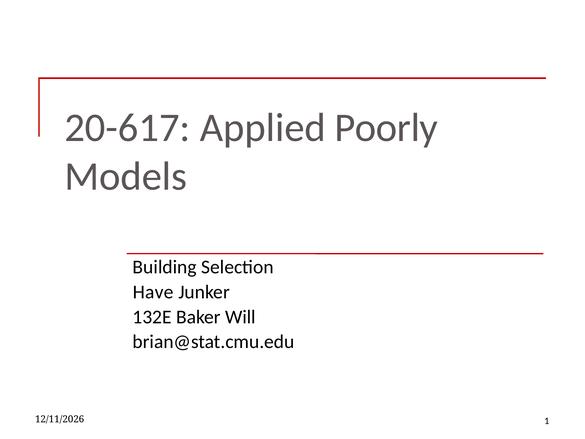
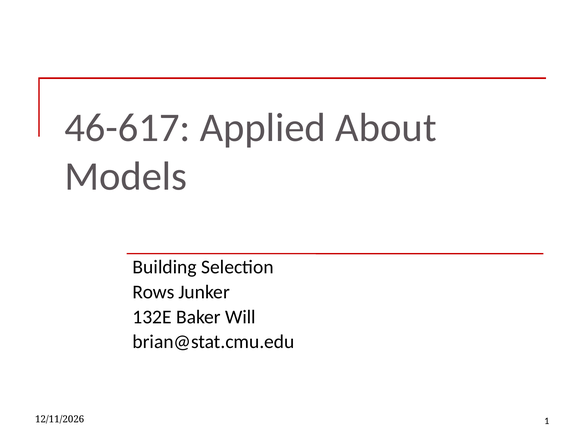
20-617: 20-617 -> 46-617 (127, 128)
Poorly: Poorly -> About (386, 128)
Have: Have -> Rows (153, 292)
